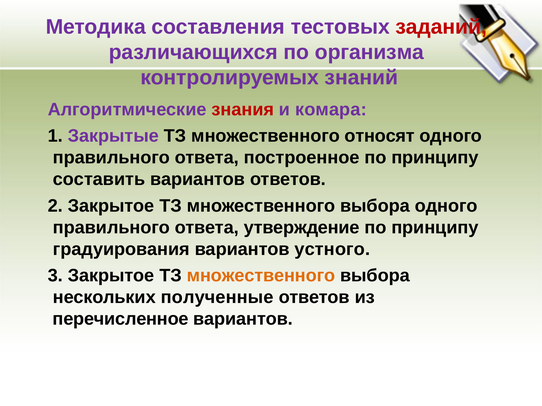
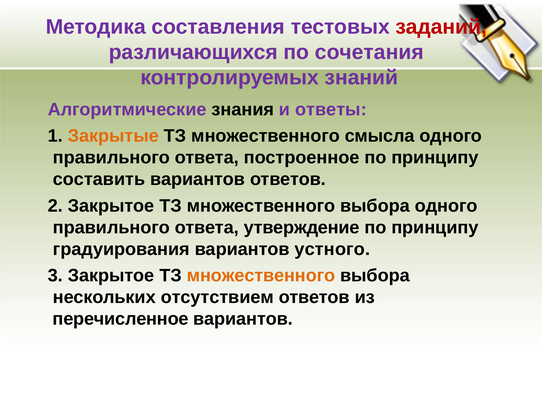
организма: организма -> сочетания (369, 52)
знания colour: red -> black (243, 110)
комара: комара -> ответы (331, 110)
Закрытые colour: purple -> orange (113, 136)
относят: относят -> смысла (380, 136)
полученные: полученные -> отсутствием (217, 298)
